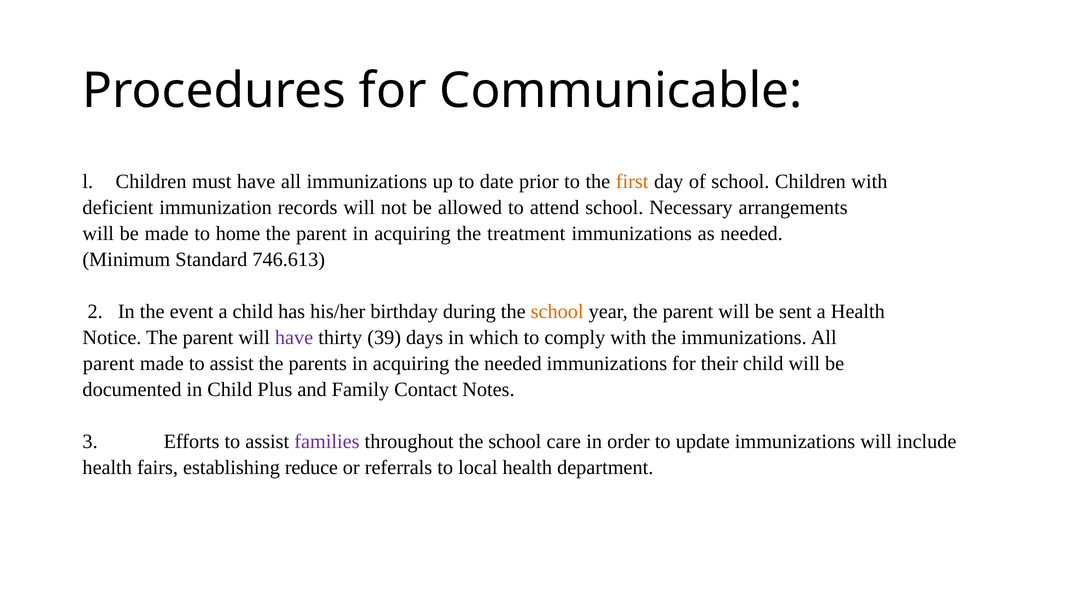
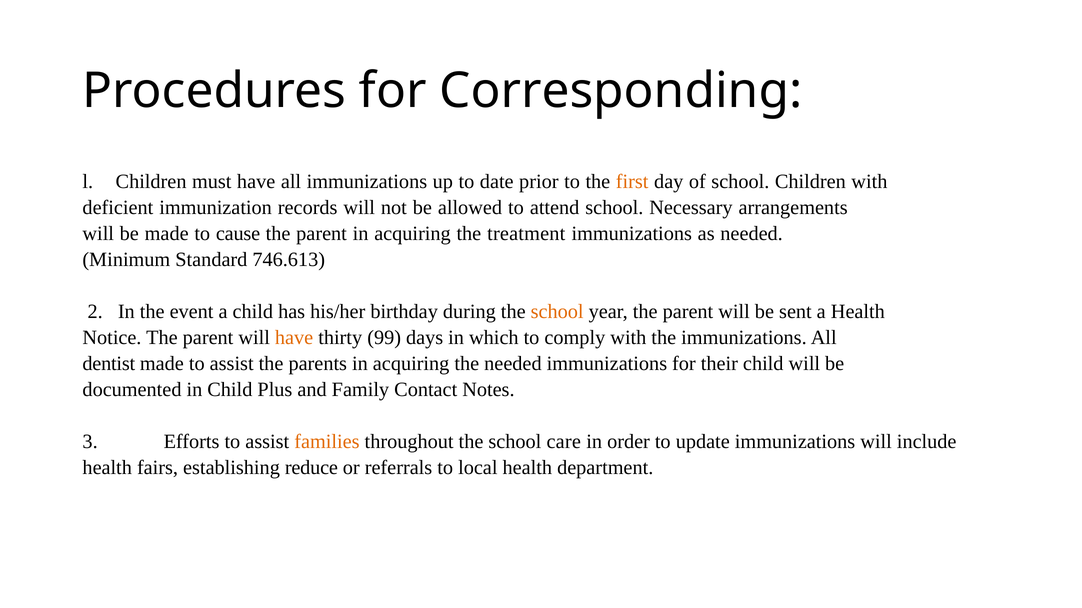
Communicable: Communicable -> Corresponding (621, 91)
home: home -> cause (238, 234)
have colour: purple -> orange (294, 338)
39: 39 -> 99 (384, 338)
parent: parent -> dentist (109, 364)
families colour: purple -> orange (327, 442)
